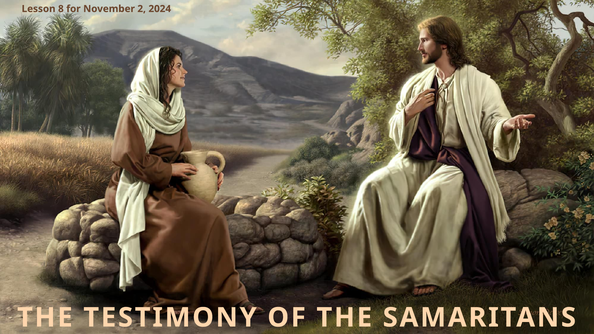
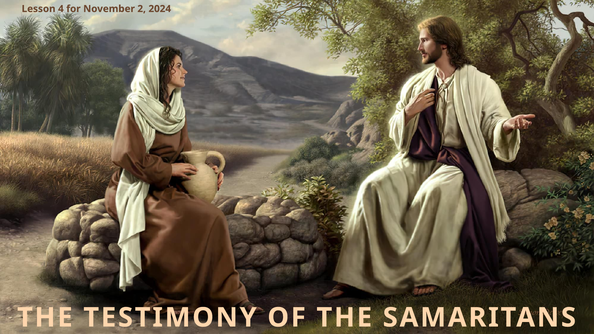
8: 8 -> 4 (61, 9)
